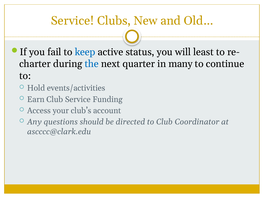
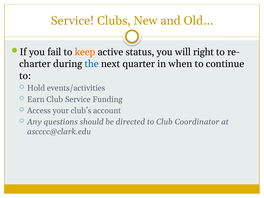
keep colour: blue -> orange (85, 52)
least: least -> right (204, 52)
many: many -> when (180, 64)
